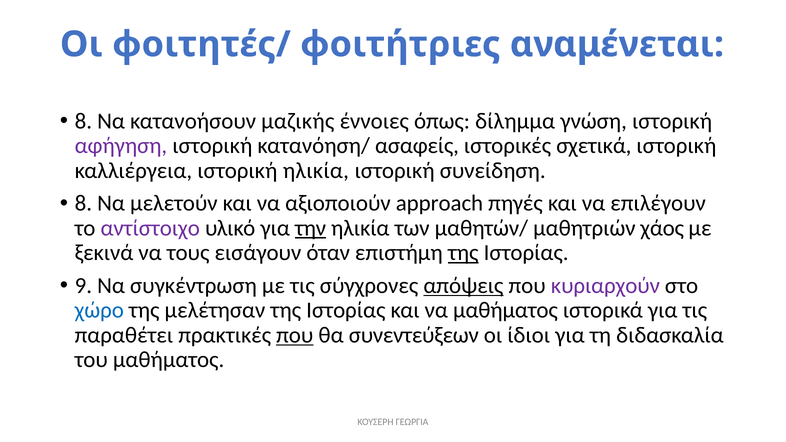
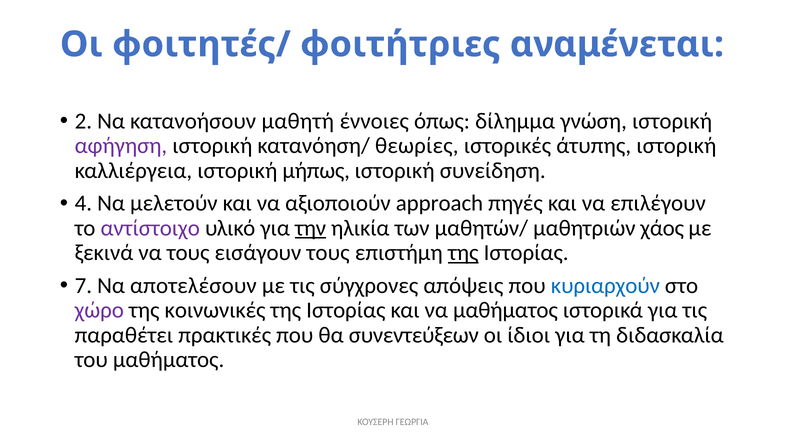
8: 8 -> 2 (83, 121)
μαζικής: μαζικής -> μαθητή (298, 121)
ασαφείς: ασαφείς -> θεωρίες (417, 146)
σχετικά: σχετικά -> άτυπης (594, 146)
ιστορική ηλικία: ηλικία -> μήπως (316, 170)
8: 8 -> 4 (83, 203)
εισάγουν όταν: όταν -> τους (328, 253)
9: 9 -> 7 (83, 286)
συγκέντρωση: συγκέντρωση -> αποτελέσουν (193, 286)
απόψεις underline: present -> none (463, 286)
κυριαρχούν colour: purple -> blue (605, 286)
χώρο colour: blue -> purple (99, 310)
μελέτησαν: μελέτησαν -> κοινωνικές (215, 310)
που underline: present -> none (295, 335)
